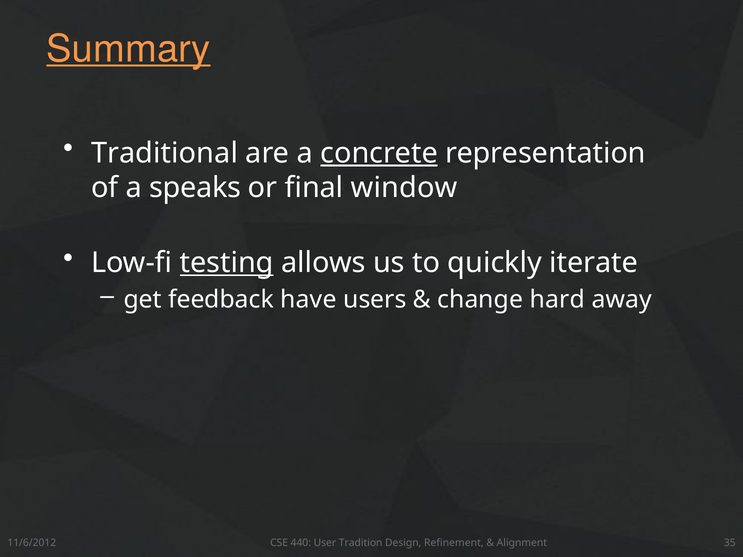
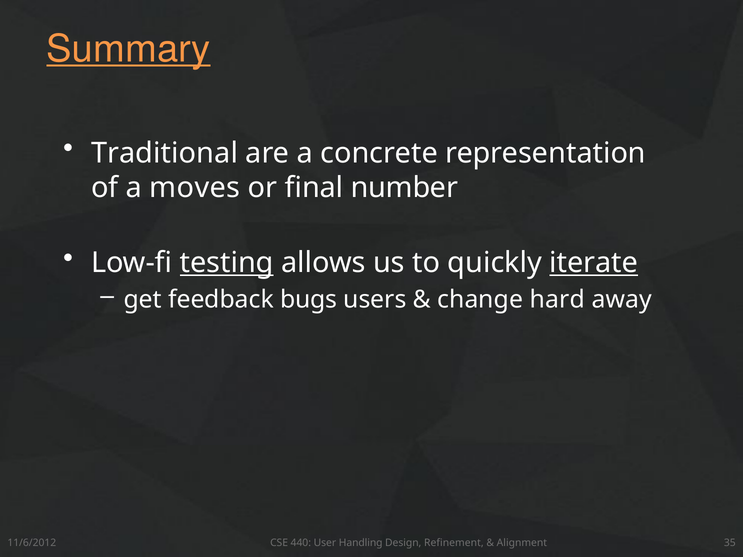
concrete underline: present -> none (379, 153)
speaks: speaks -> moves (195, 188)
window: window -> number (404, 188)
iterate underline: none -> present (594, 263)
have: have -> bugs (309, 300)
Tradition: Tradition -> Handling (361, 543)
